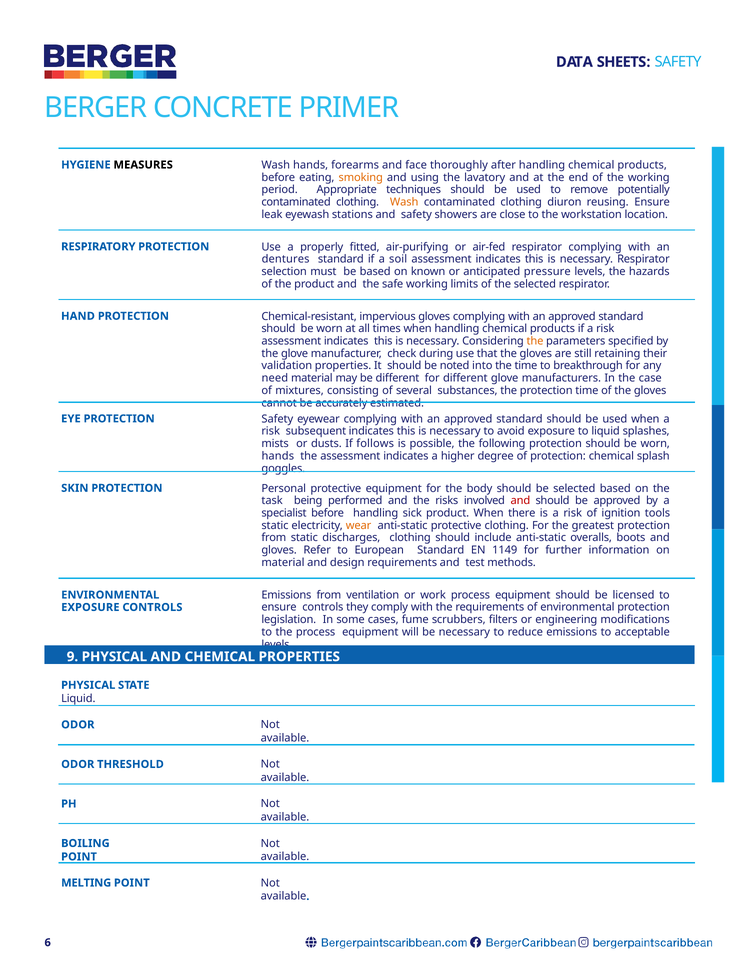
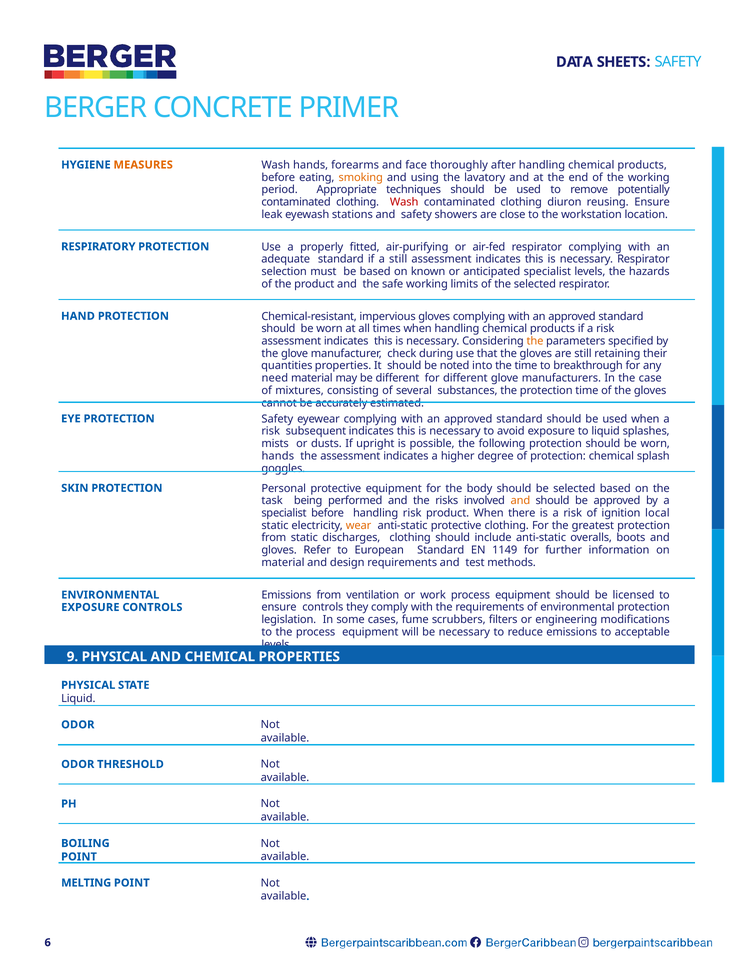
MEASURES colour: black -> orange (143, 165)
Wash colour: orange -> red (404, 202)
dentures: dentures -> adequate (286, 259)
a soil: soil -> still (398, 259)
anticipated pressure: pressure -> specialist (547, 271)
validation: validation -> quantities (287, 366)
follows: follows -> upright (375, 443)
and colour: red -> orange (520, 500)
handling sick: sick -> risk (412, 513)
tools: tools -> local (657, 513)
